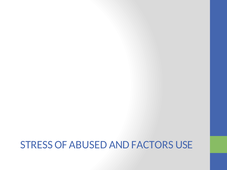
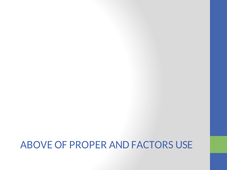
STRESS: STRESS -> ABOVE (36, 145)
ABUSED: ABUSED -> PROPER (88, 145)
